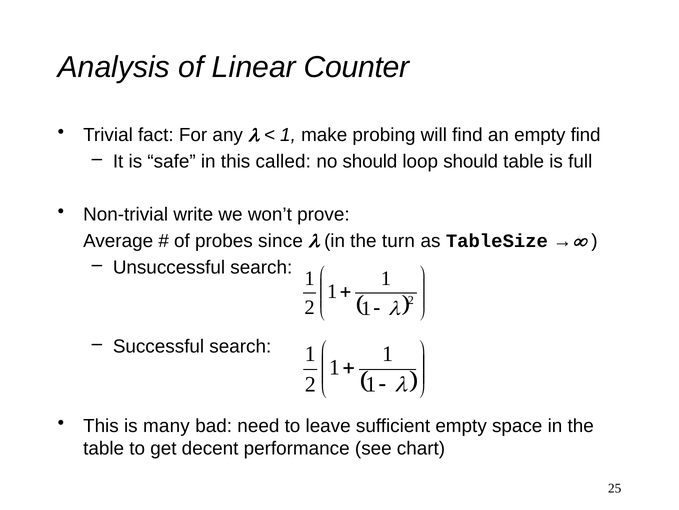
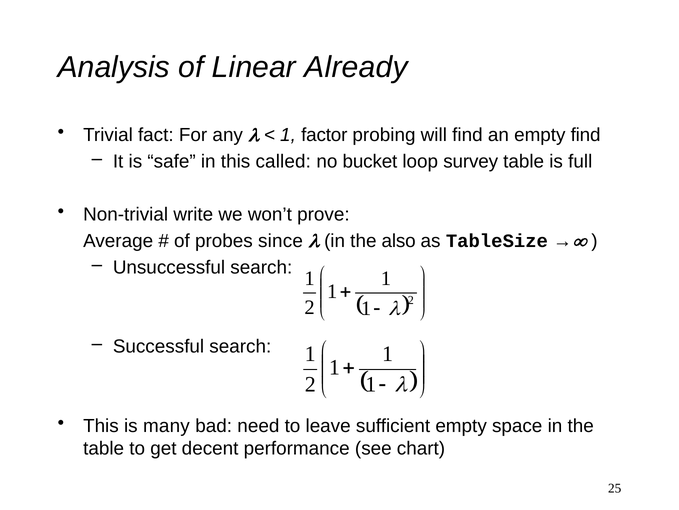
Counter: Counter -> Already (356, 67)
make: make -> factor (324, 135)
no should: should -> bucket (370, 161)
loop should: should -> survey (471, 161)
turn: turn -> also (399, 241)
